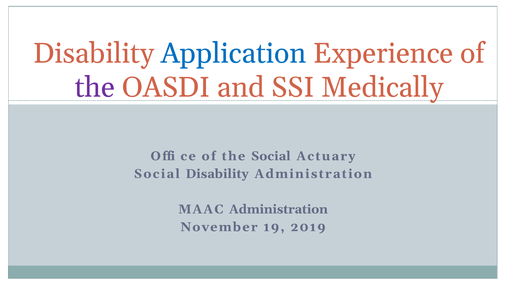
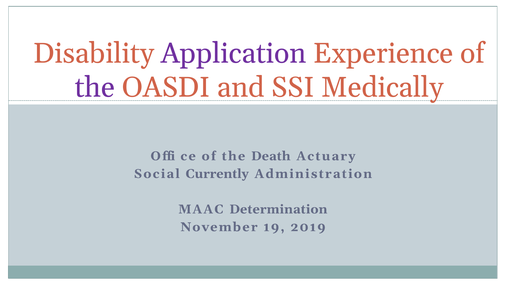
Application colour: blue -> purple (234, 53)
the Social: Social -> Death (271, 156)
Social Disability: Disability -> Currently (217, 174)
MAAC Administration: Administration -> Determination (278, 209)
